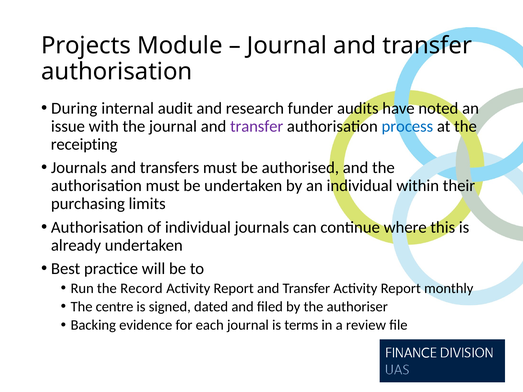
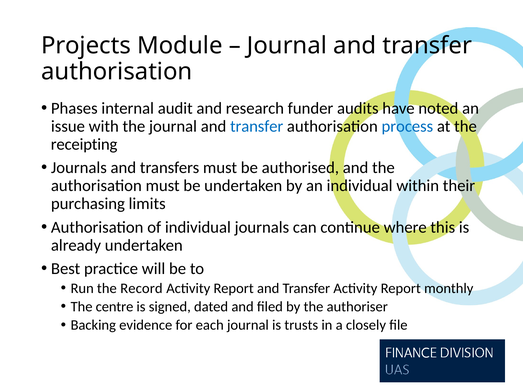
During: During -> Phases (74, 108)
transfer colour: purple -> blue (257, 126)
terms: terms -> trusts (301, 325)
review: review -> closely (366, 325)
